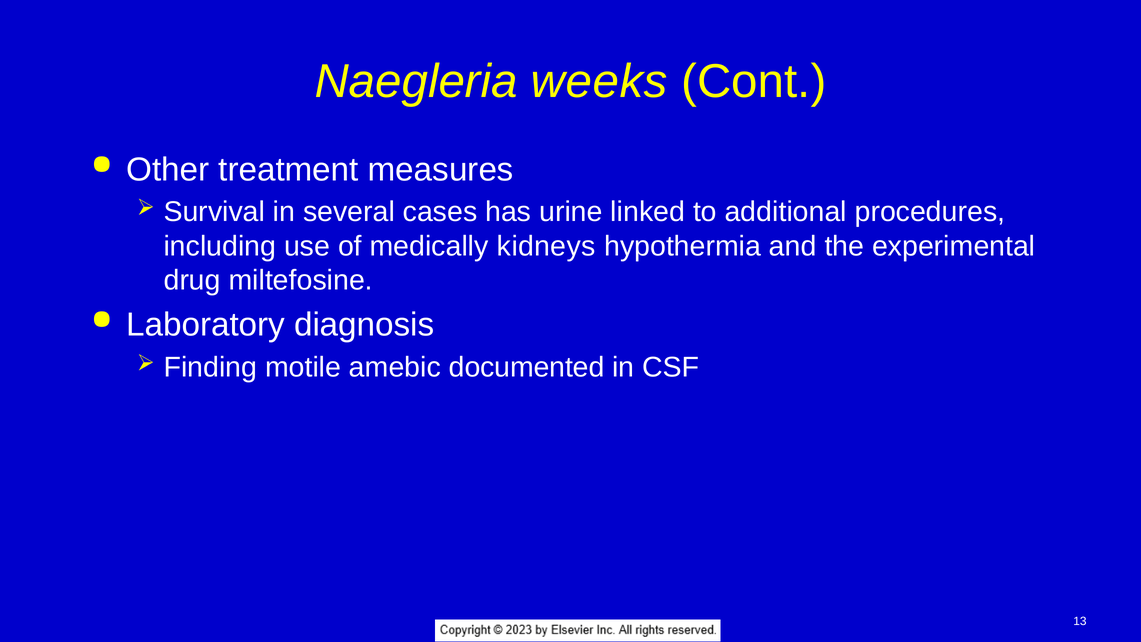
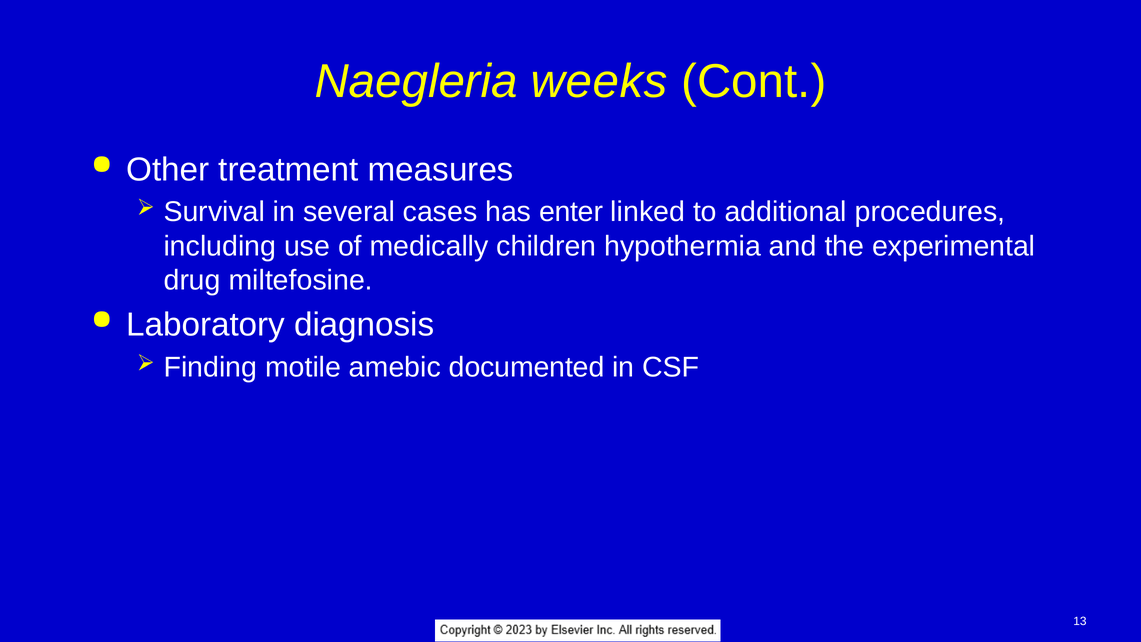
urine: urine -> enter (571, 212)
kidneys: kidneys -> children (546, 246)
